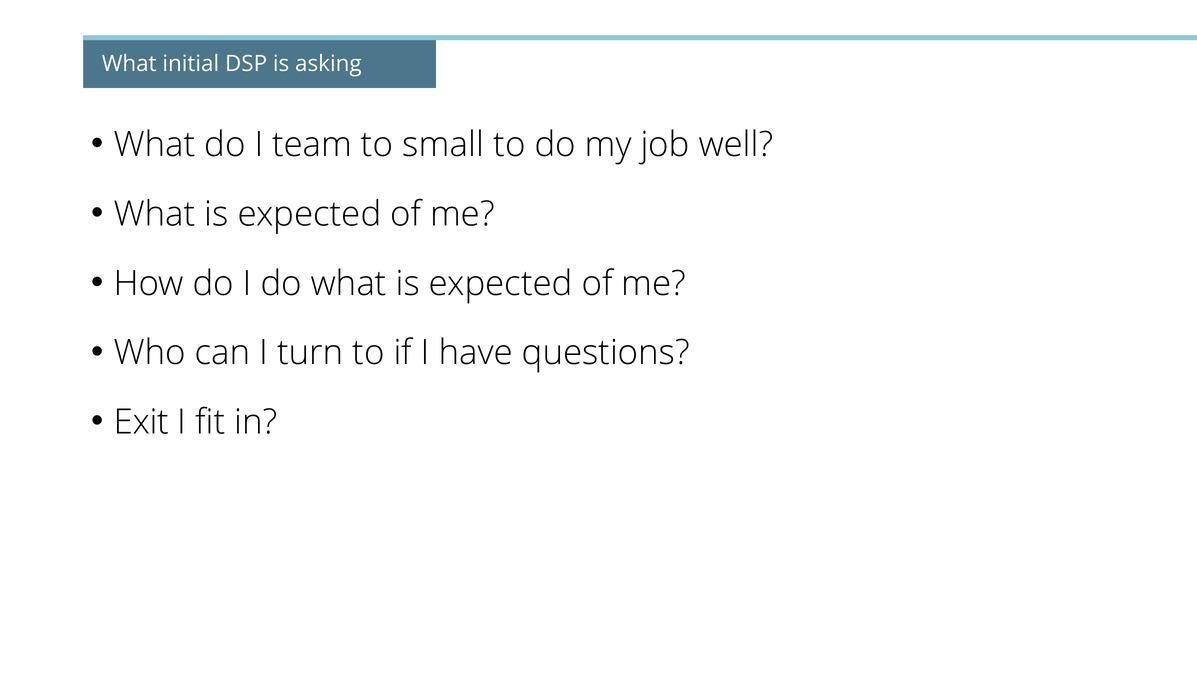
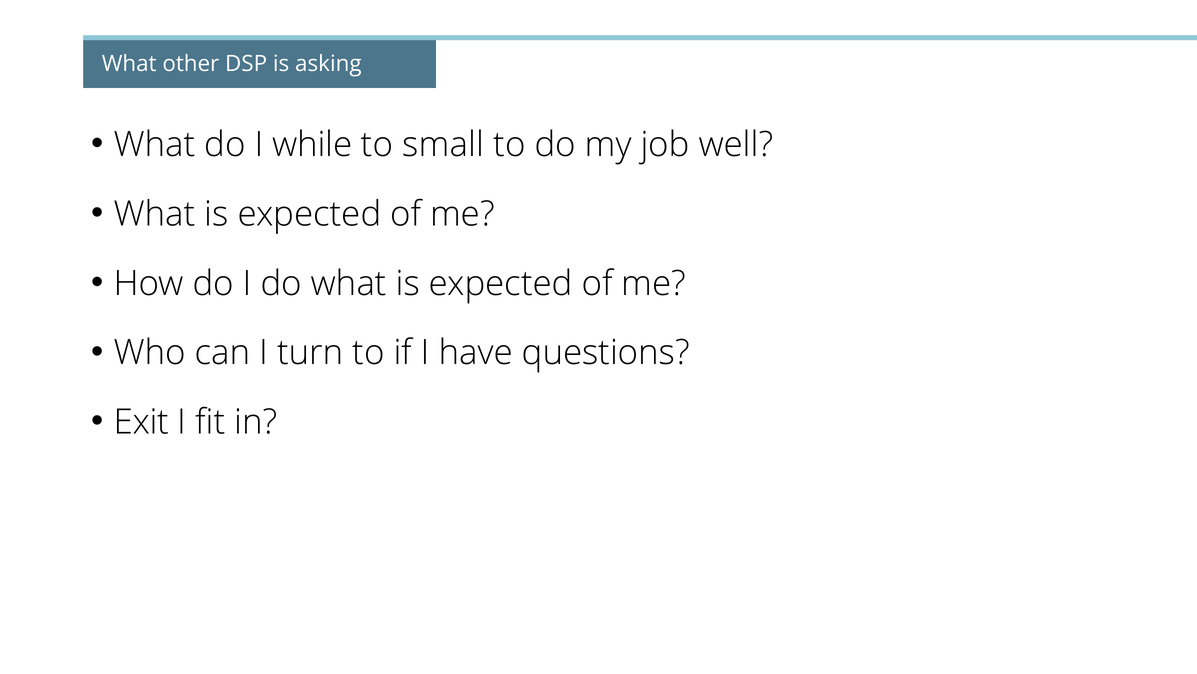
initial: initial -> other (191, 64)
team: team -> while (312, 145)
